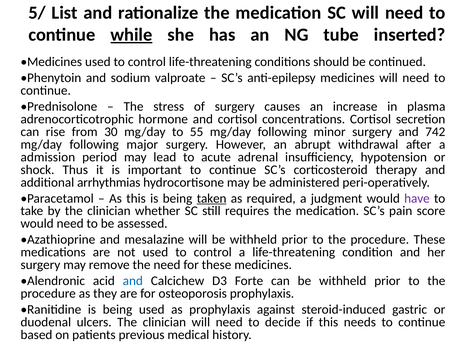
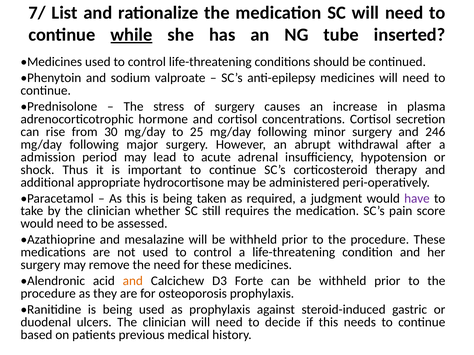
5/: 5/ -> 7/ (37, 13)
55: 55 -> 25 (197, 132)
742: 742 -> 246 (435, 132)
arrhythmias: arrhythmias -> appropriate (109, 183)
taken underline: present -> none (212, 199)
and colour: blue -> orange (133, 281)
